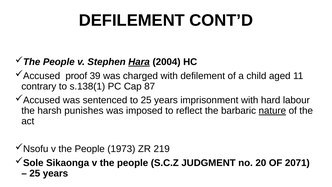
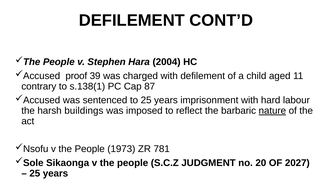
Hara underline: present -> none (139, 62)
punishes: punishes -> buildings (84, 111)
219: 219 -> 781 (162, 149)
2071: 2071 -> 2027 (297, 163)
